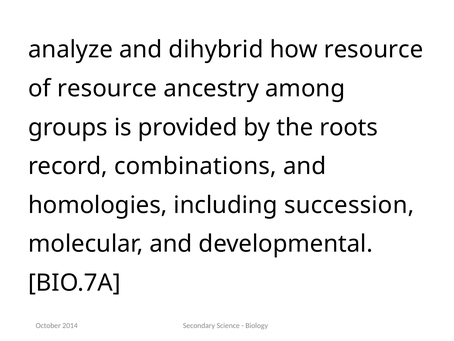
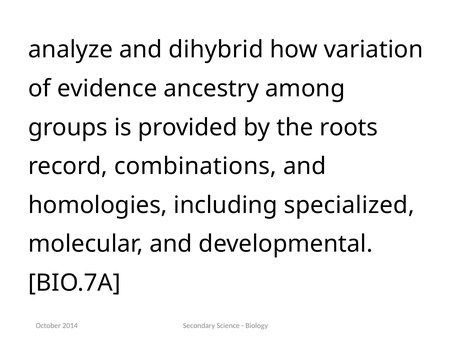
how resource: resource -> variation (374, 50)
of resource: resource -> evidence (107, 88)
succession: succession -> specialized (349, 205)
